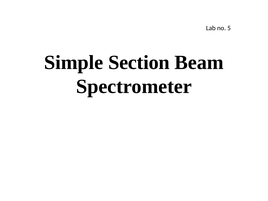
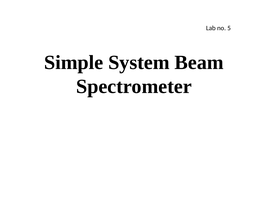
Section: Section -> System (139, 62)
